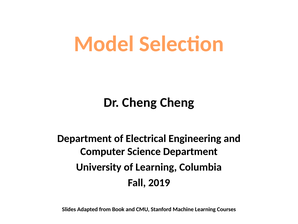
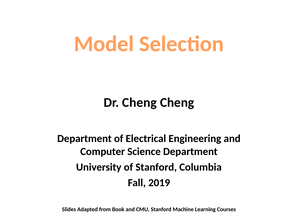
of Learning: Learning -> Stanford (156, 167)
